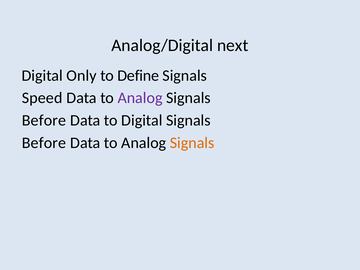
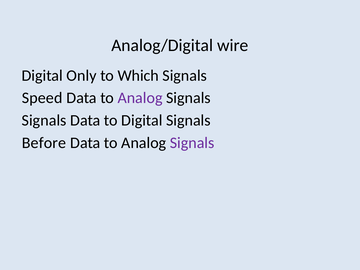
next: next -> wire (233, 45)
Define: Define -> Which (138, 76)
Before: Before -> Signals (44, 120)
Signals colour: orange -> purple (192, 143)
